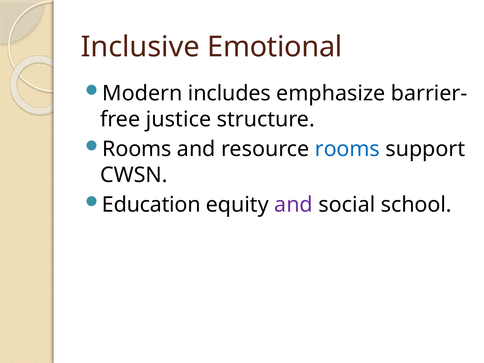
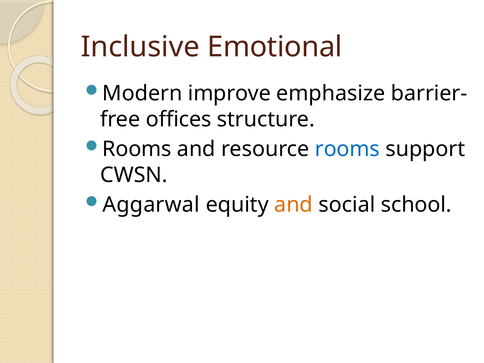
includes: includes -> improve (229, 93)
justice: justice -> offices (179, 119)
Education: Education -> Aggarwal (151, 205)
and colour: purple -> orange (294, 205)
